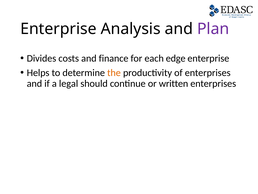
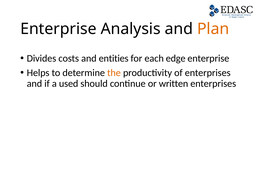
Plan colour: purple -> orange (213, 29)
finance: finance -> entities (114, 58)
legal: legal -> used (69, 83)
